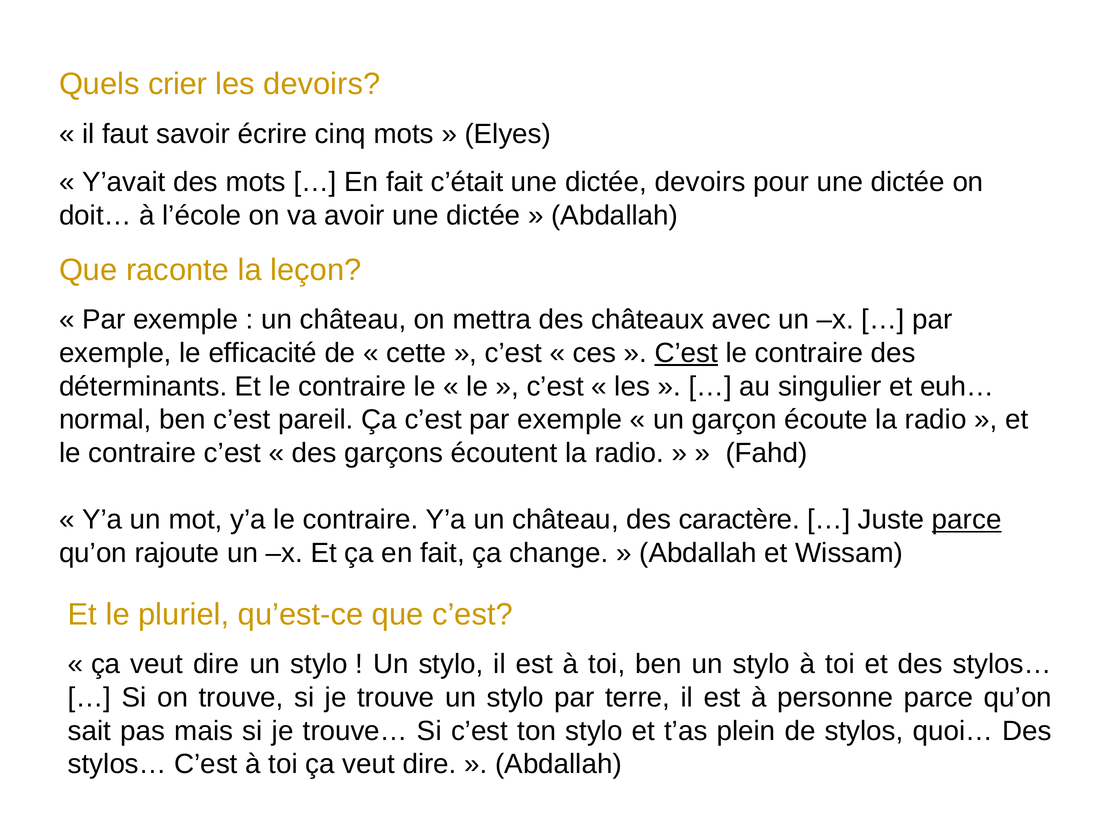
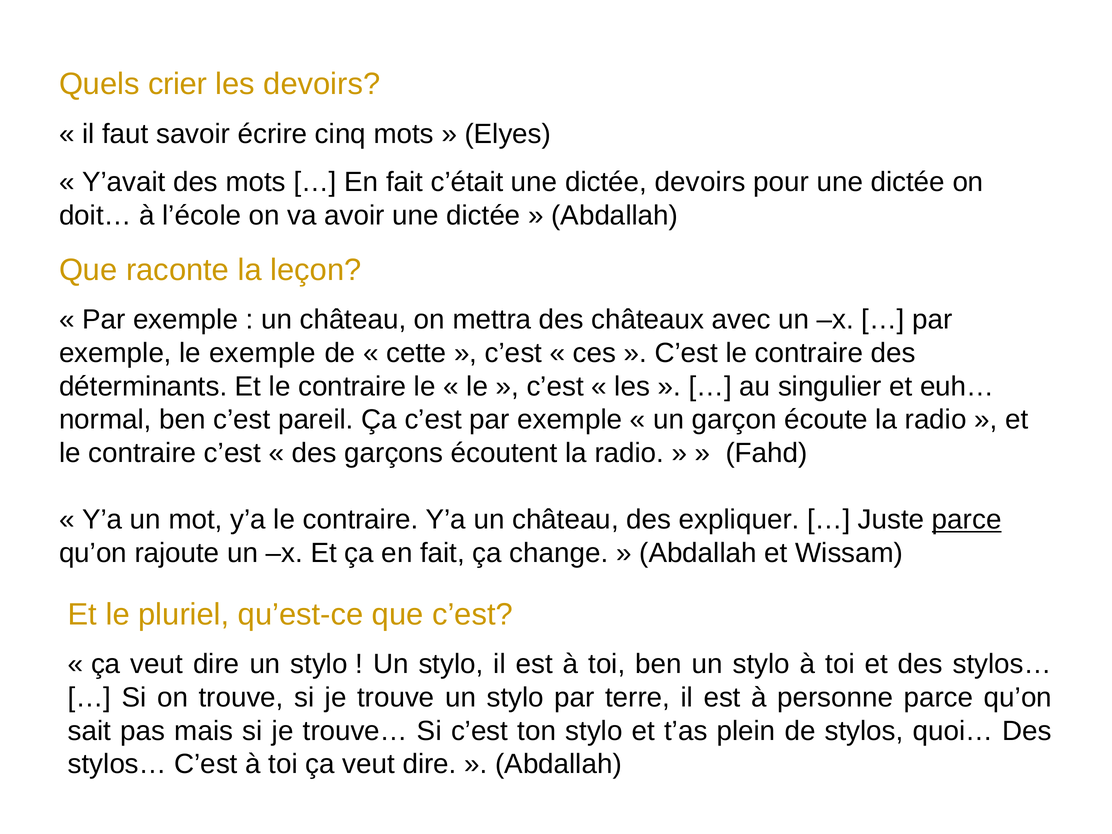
le efficacité: efficacité -> exemple (263, 353)
C’est underline: present -> none (686, 353)
caractère: caractère -> expliquer (739, 520)
